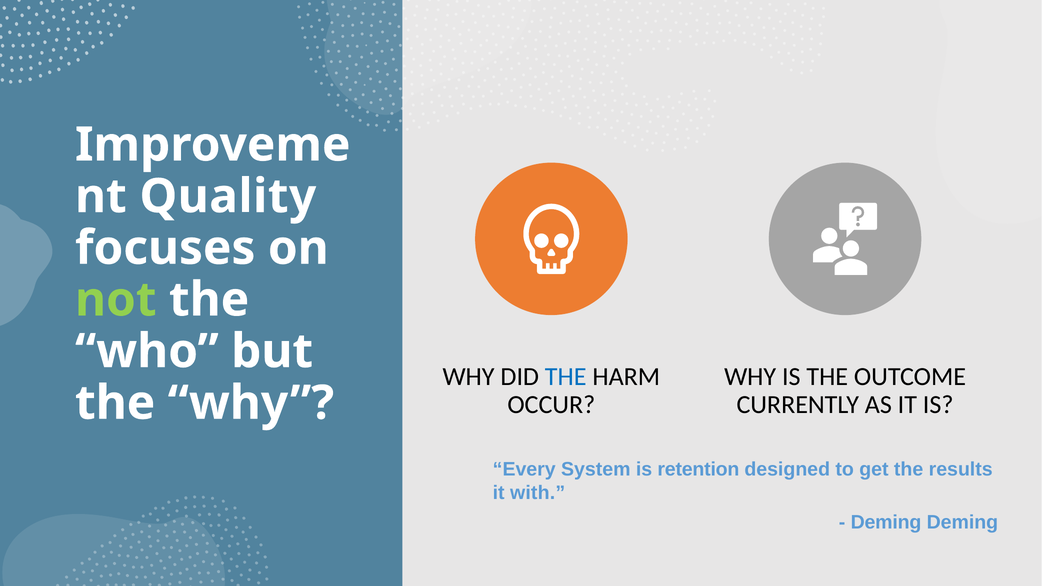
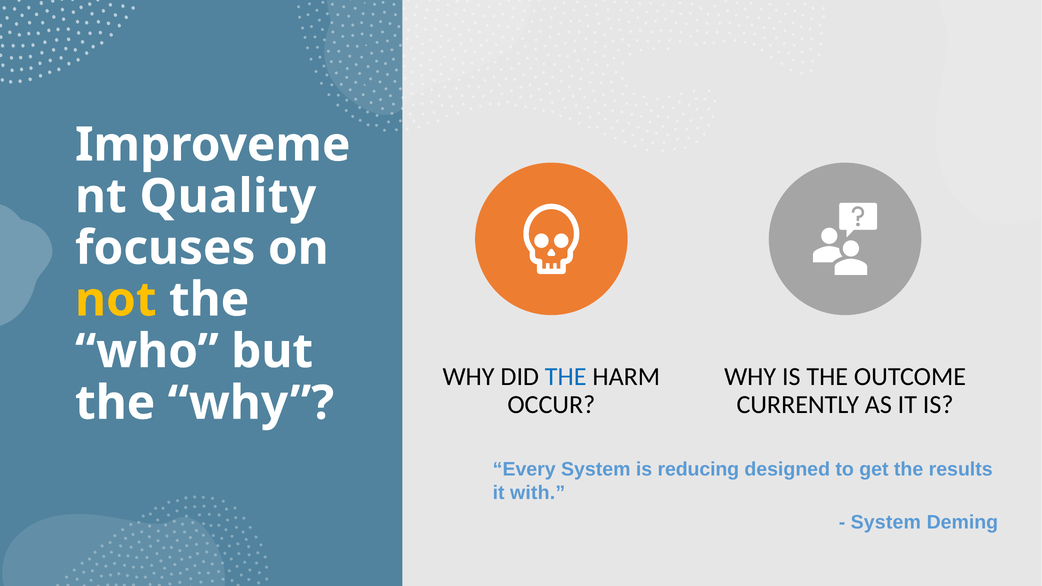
not colour: light green -> yellow (116, 300)
retention: retention -> reducing (698, 469)
Deming: Deming -> System (886, 523)
